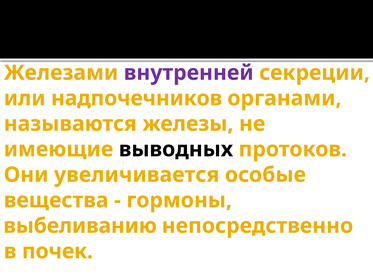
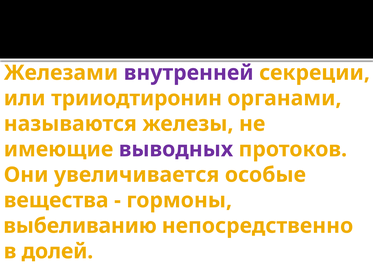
надпочечников: надпочечников -> трииодтиронин (137, 98)
выводных colour: black -> purple (176, 149)
почек: почек -> долей (57, 251)
